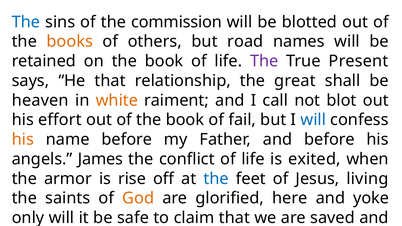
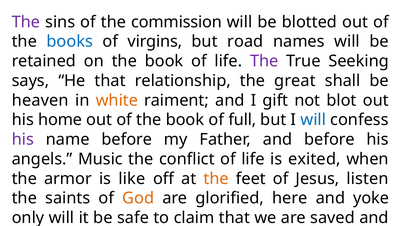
The colour: blue -> purple (26, 22)
books colour: orange -> blue (70, 42)
others: others -> virgins (155, 42)
Present: Present -> Seeking (359, 61)
call: call -> gift (275, 100)
effort: effort -> home (60, 120)
fail: fail -> full (242, 120)
his colour: orange -> purple (23, 140)
James: James -> Music (100, 159)
rise: rise -> like (132, 179)
the colour: blue -> orange (216, 179)
living: living -> listen (368, 179)
